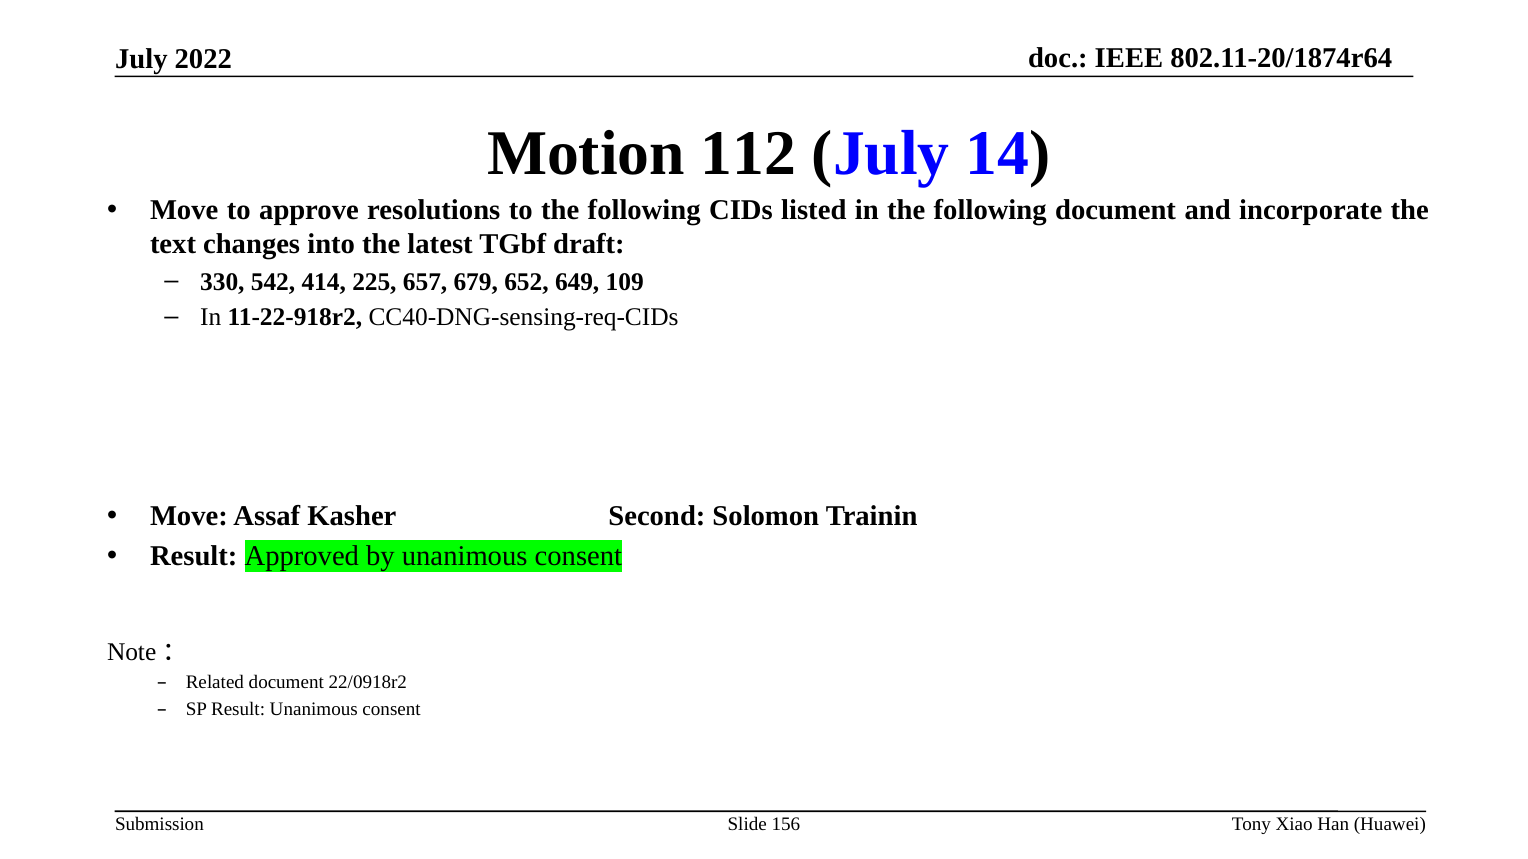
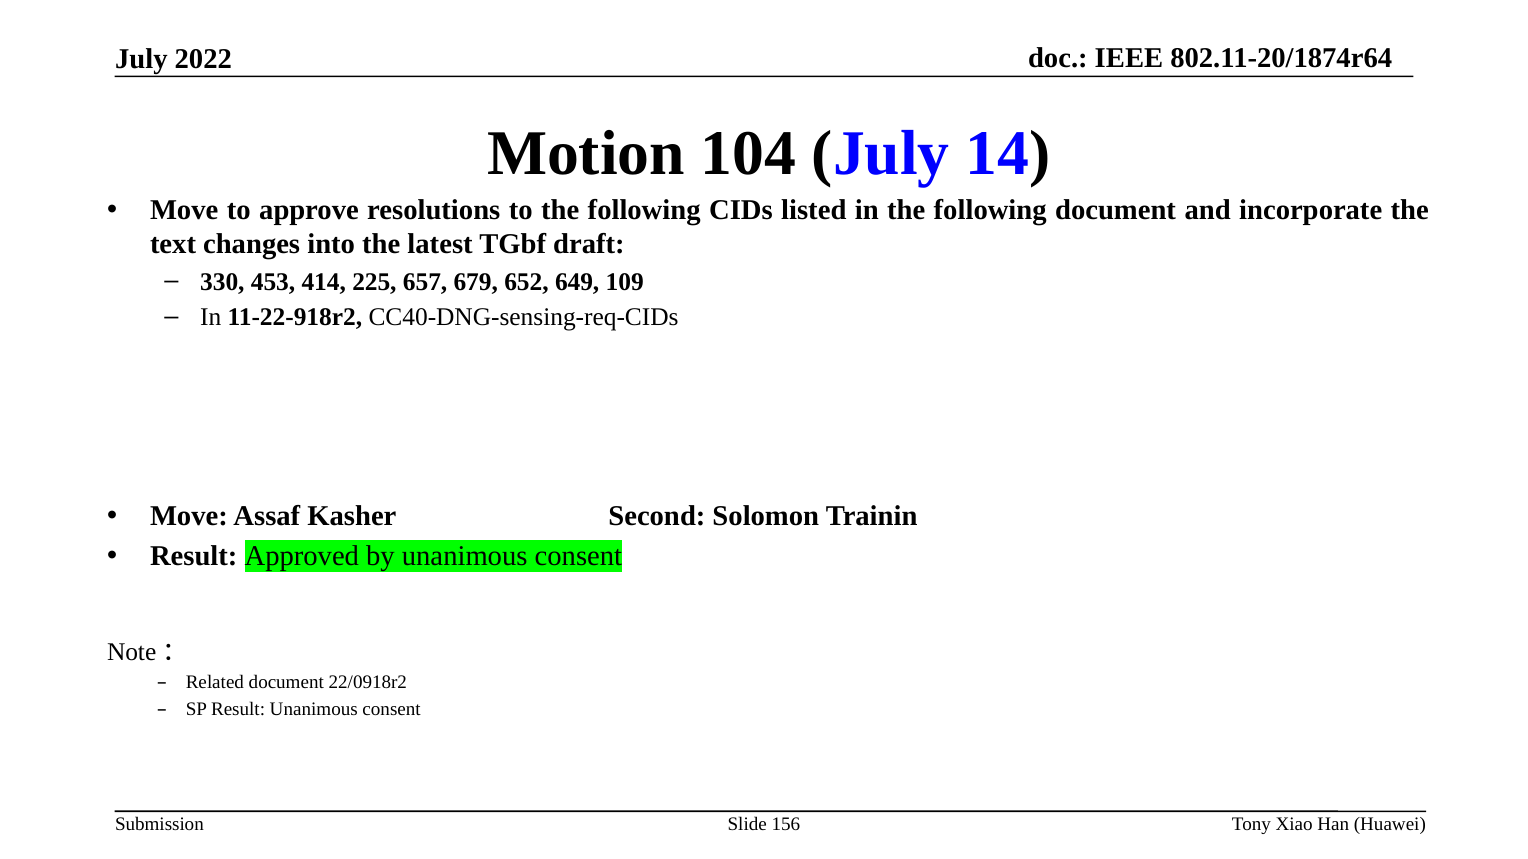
112: 112 -> 104 (748, 153)
542: 542 -> 453 (273, 282)
